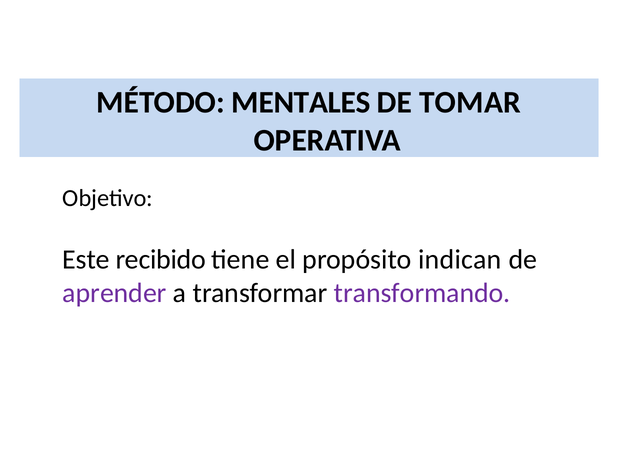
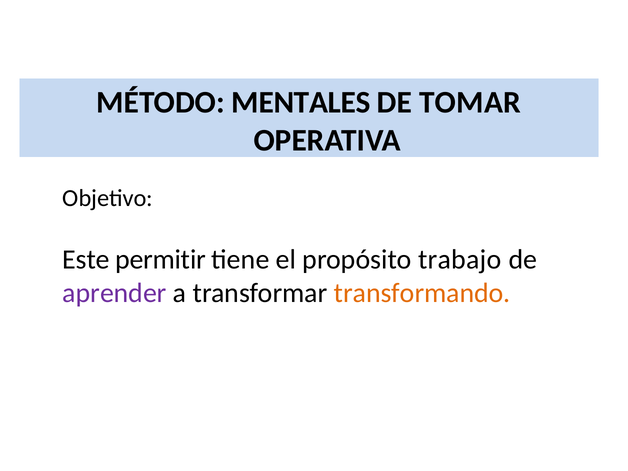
recibido: recibido -> permitir (161, 259)
indican: indican -> trabajo (460, 259)
transformando colour: purple -> orange (422, 293)
